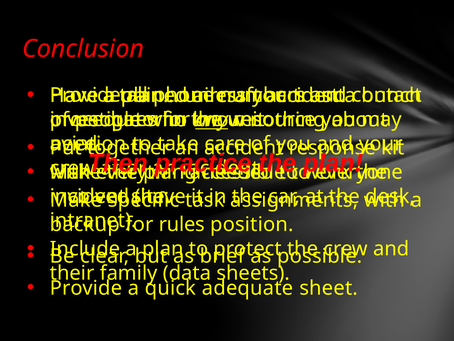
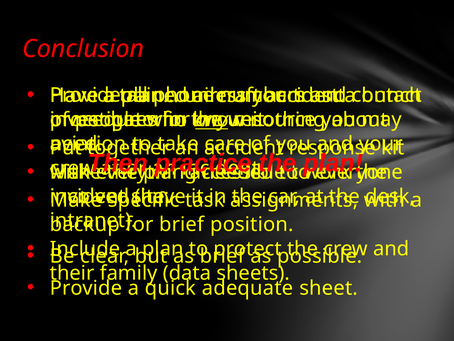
for rules: rules -> brief (182, 224)
